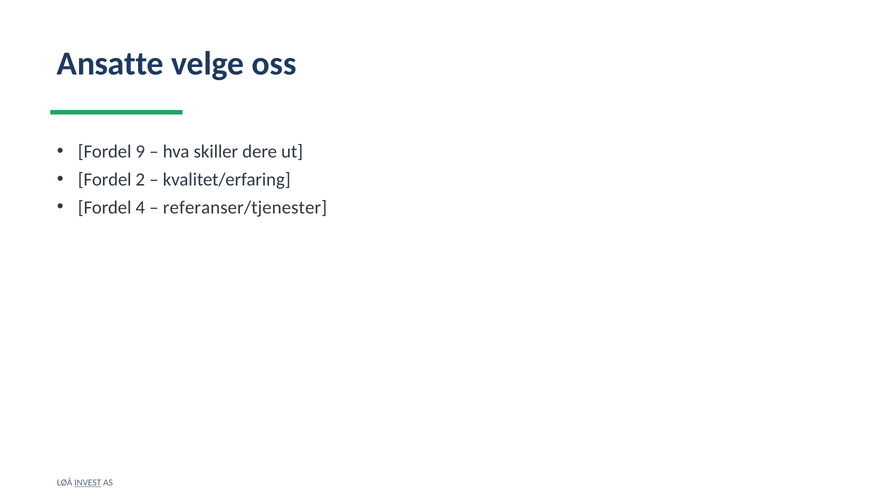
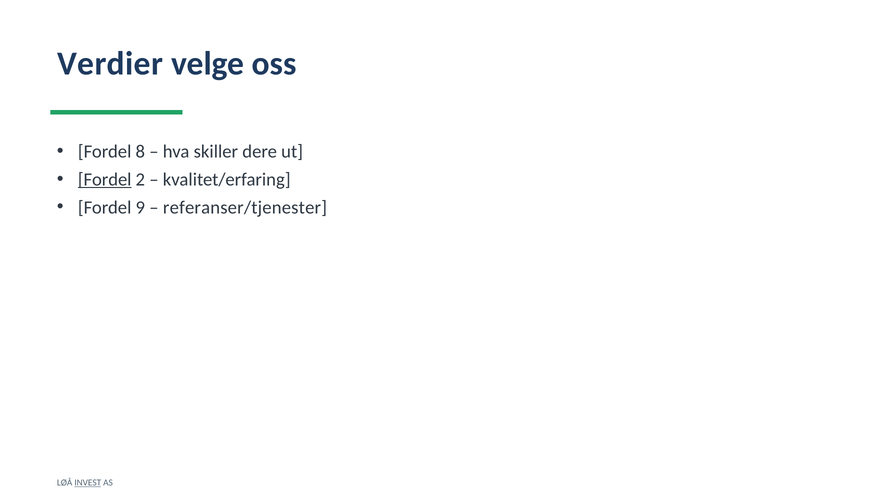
Ansatte: Ansatte -> Verdier (110, 64)
9: 9 -> 8 (140, 152)
Fordel underline: none -> present (105, 180)
4: 4 -> 9 (140, 208)
